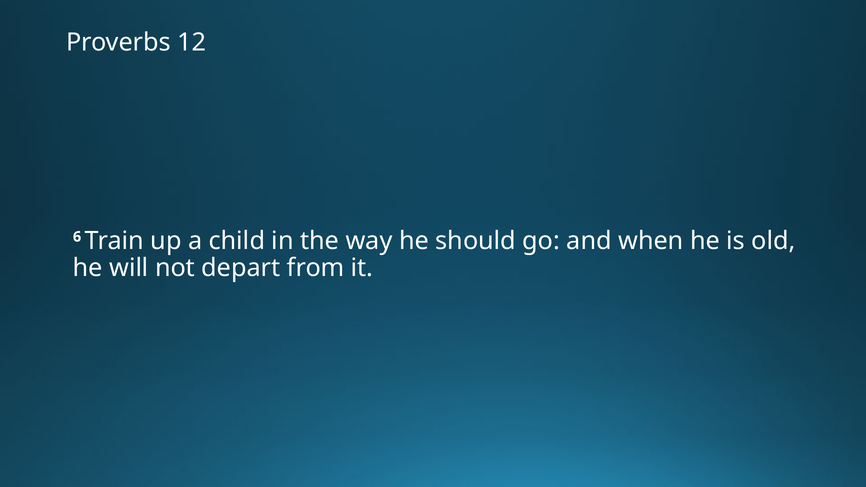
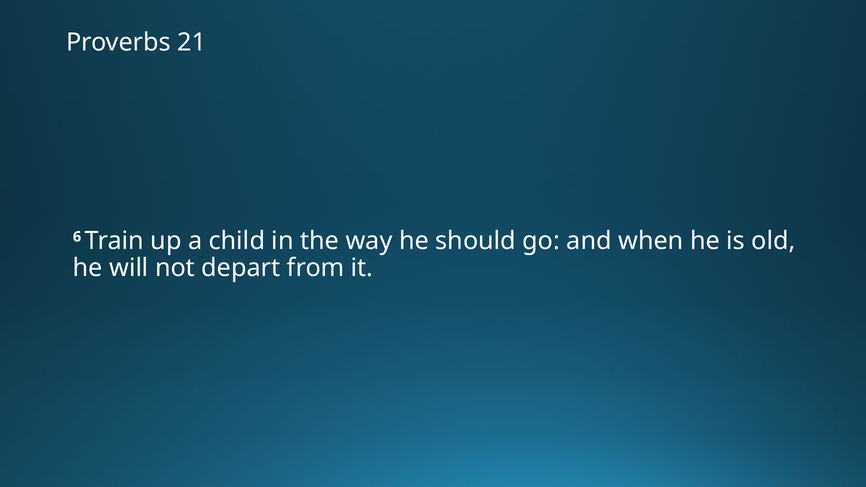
12: 12 -> 21 (192, 43)
